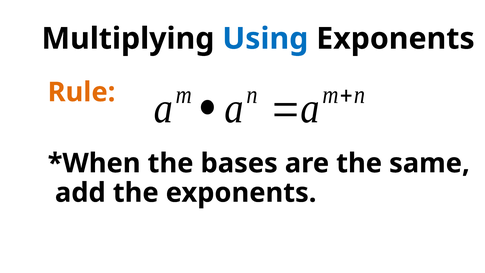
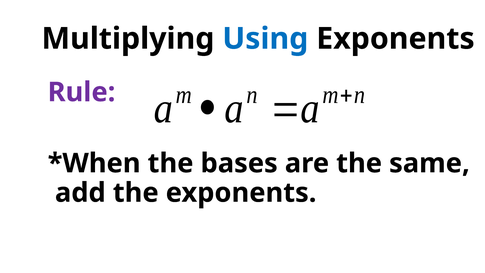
Rule colour: orange -> purple (82, 92)
